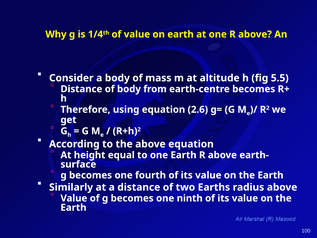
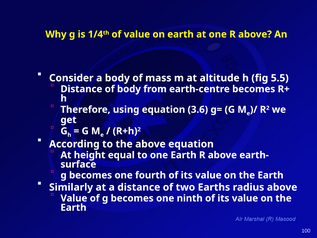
2.6: 2.6 -> 3.6 (198, 109)
